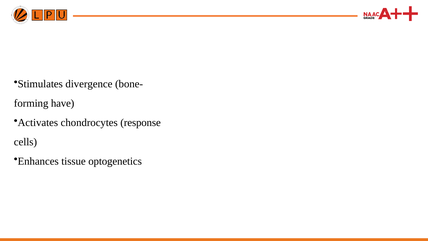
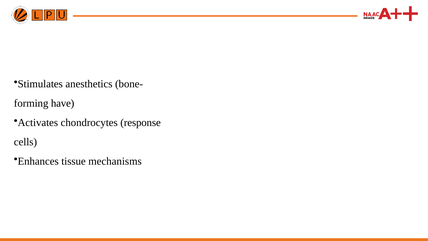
divergence: divergence -> anesthetics (89, 84)
optogenetics: optogenetics -> mechanisms (115, 161)
